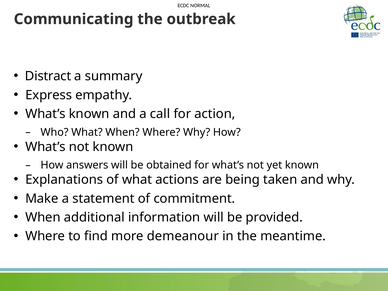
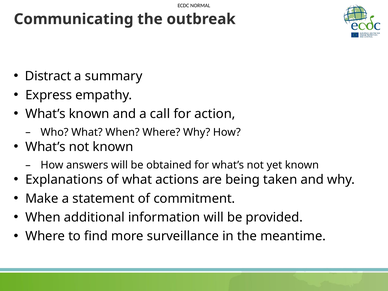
demeanour: demeanour -> surveillance (183, 236)
